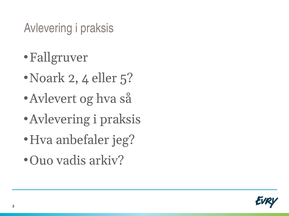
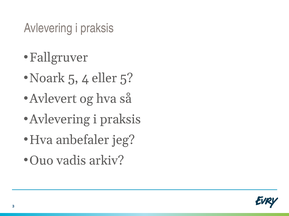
Noark 2: 2 -> 5 (73, 78)
